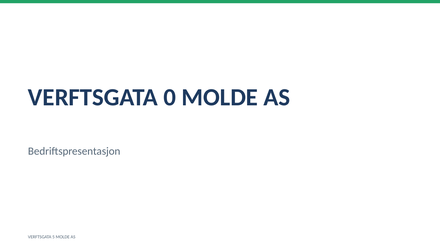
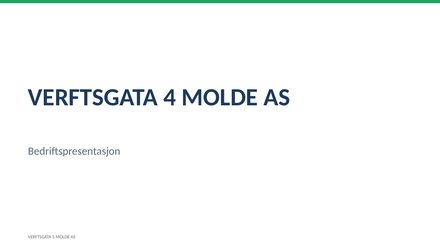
0: 0 -> 4 (170, 98)
